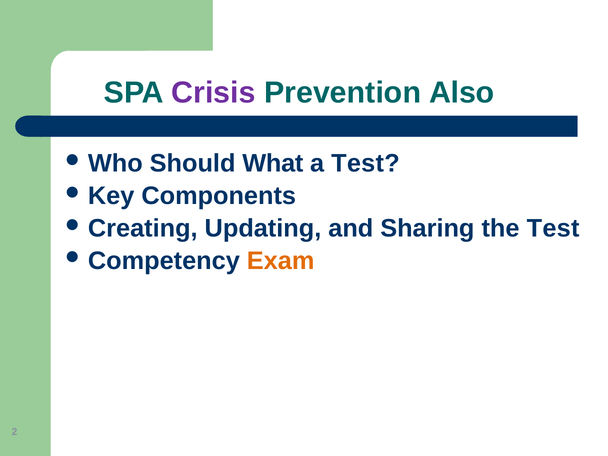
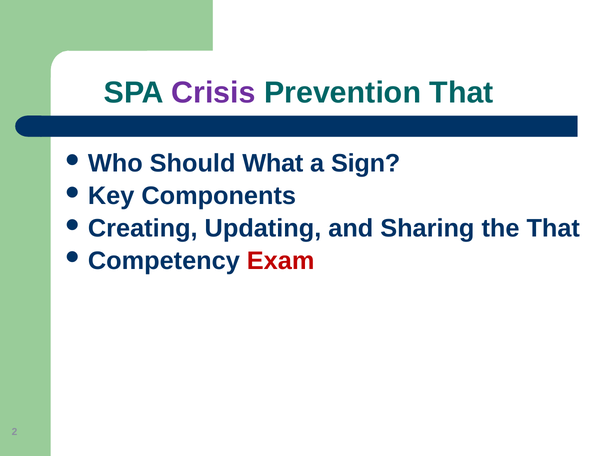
Prevention Also: Also -> That (462, 93)
a Test: Test -> Sign (366, 163)
the Test: Test -> That (553, 228)
Exam colour: orange -> red (281, 261)
